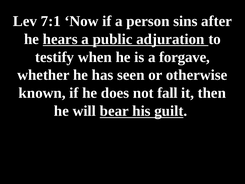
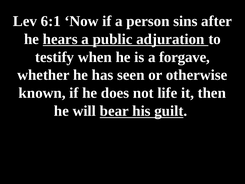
7:1: 7:1 -> 6:1 (51, 21)
fall: fall -> life (167, 93)
